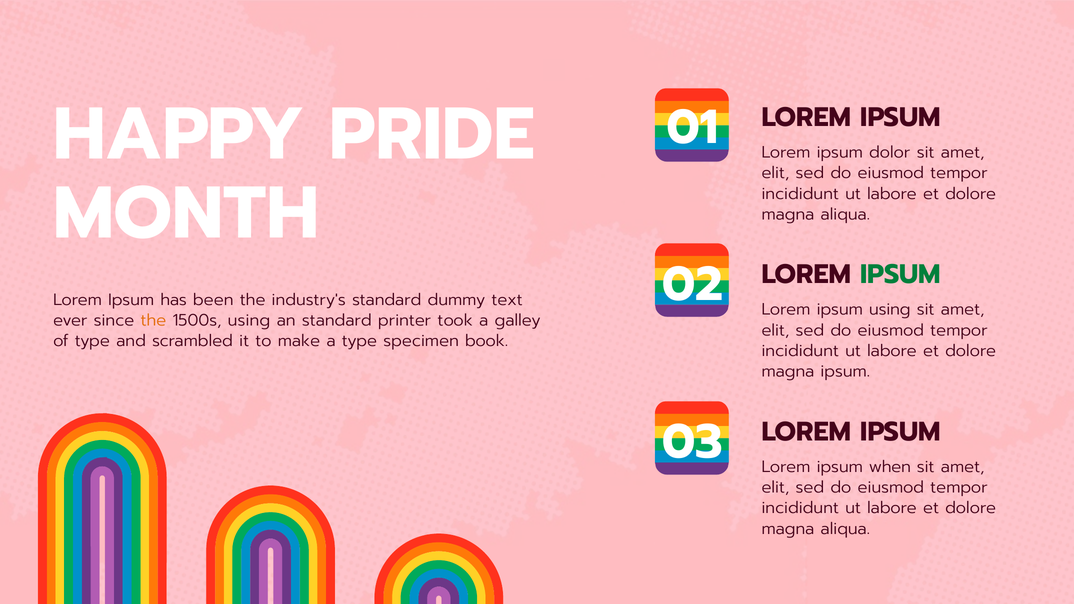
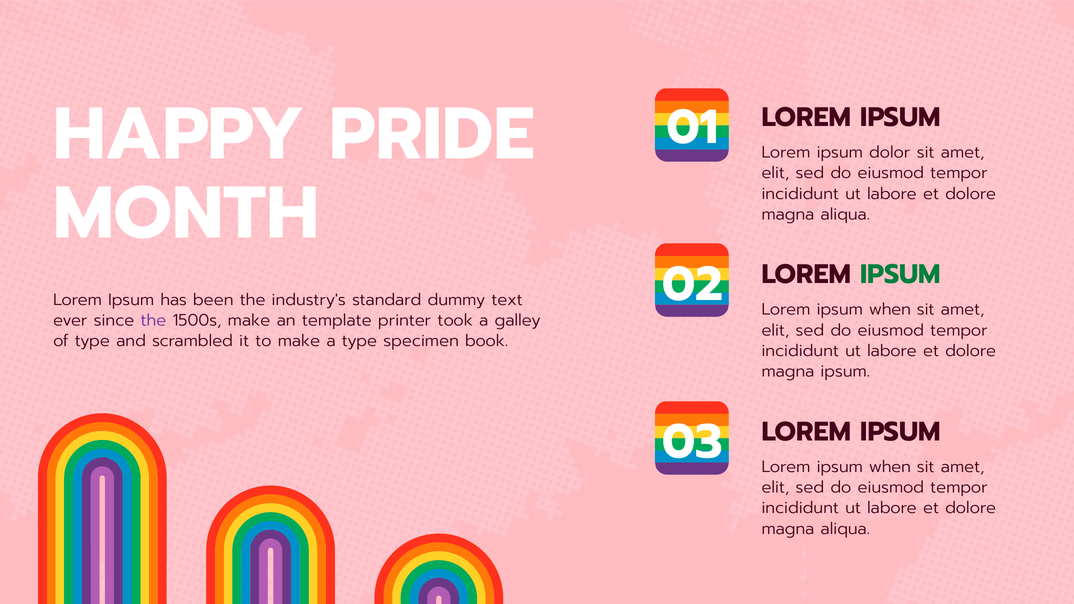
using: using -> when (890, 310)
the colour: orange -> purple (153, 320)
1500s using: using -> make (249, 320)
an standard: standard -> template (337, 320)
